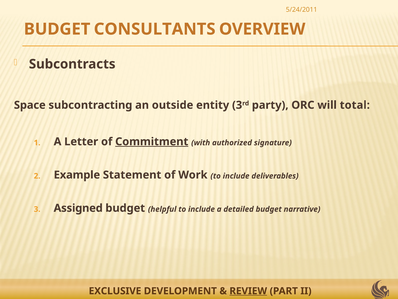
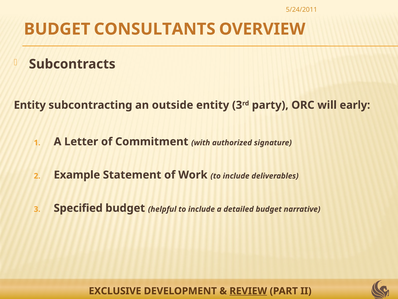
Space: Space -> Entity (30, 105)
total: total -> early (355, 105)
Commitment underline: present -> none (152, 141)
Assigned: Assigned -> Specified (78, 208)
